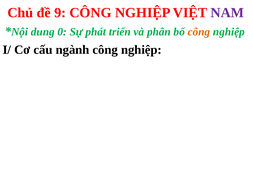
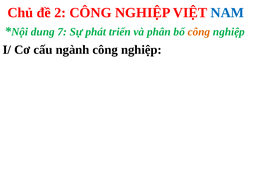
9: 9 -> 2 (60, 13)
NAM colour: purple -> blue (227, 13)
0: 0 -> 7 (62, 32)
